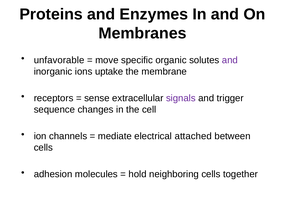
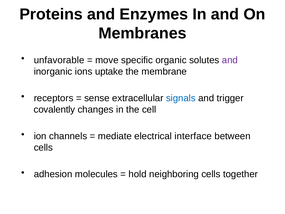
signals colour: purple -> blue (181, 98)
sequence: sequence -> covalently (54, 109)
attached: attached -> interface (193, 136)
